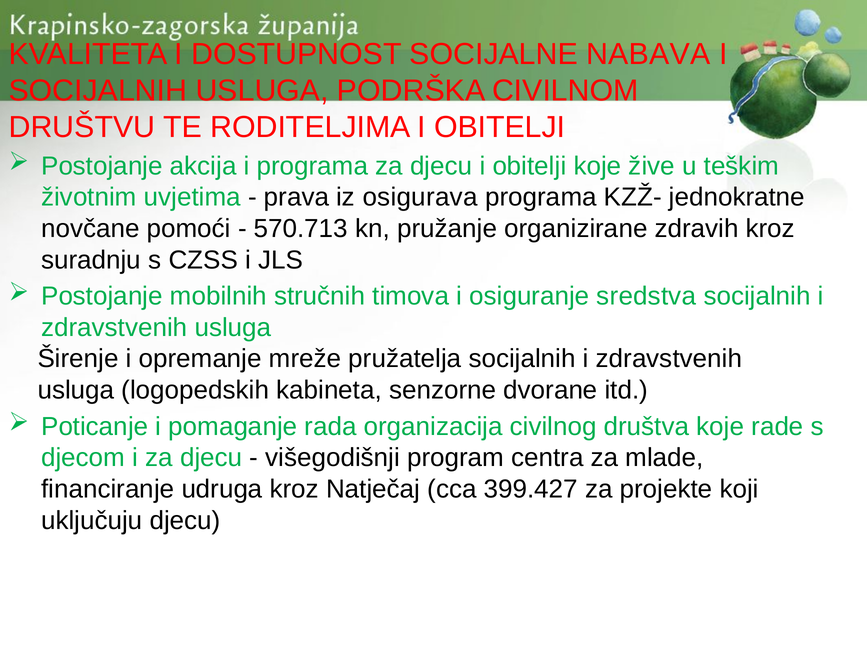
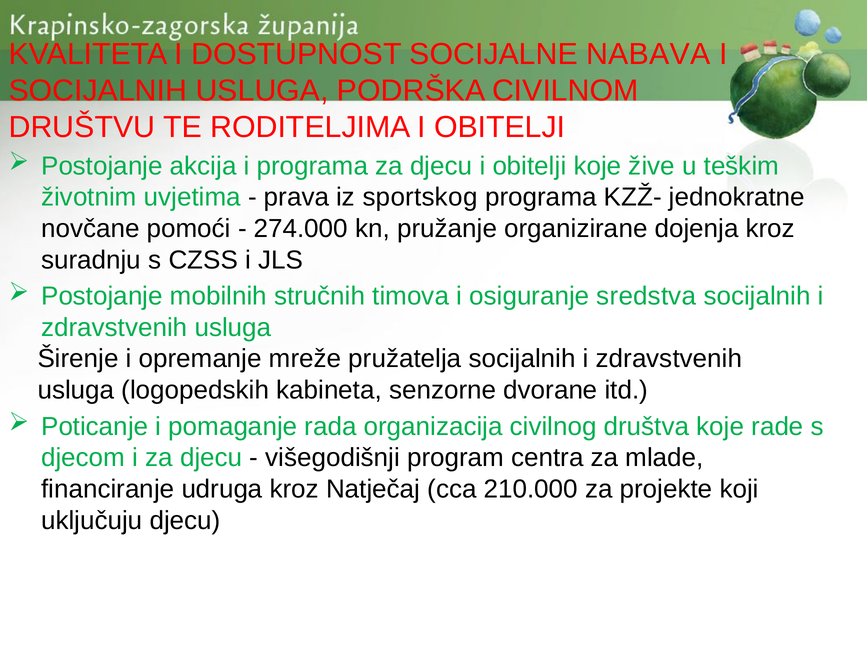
osigurava: osigurava -> sportskog (420, 197)
570.713: 570.713 -> 274.000 (301, 229)
zdravih: zdravih -> dojenja (697, 229)
399.427: 399.427 -> 210.000 (531, 489)
